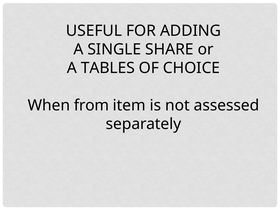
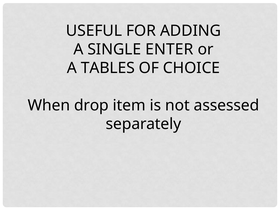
SHARE: SHARE -> ENTER (169, 49)
from: from -> drop (91, 105)
